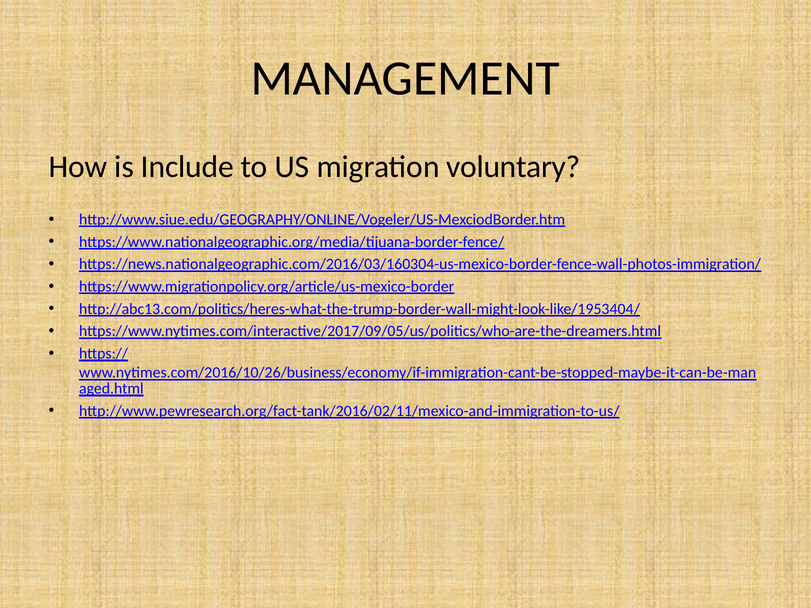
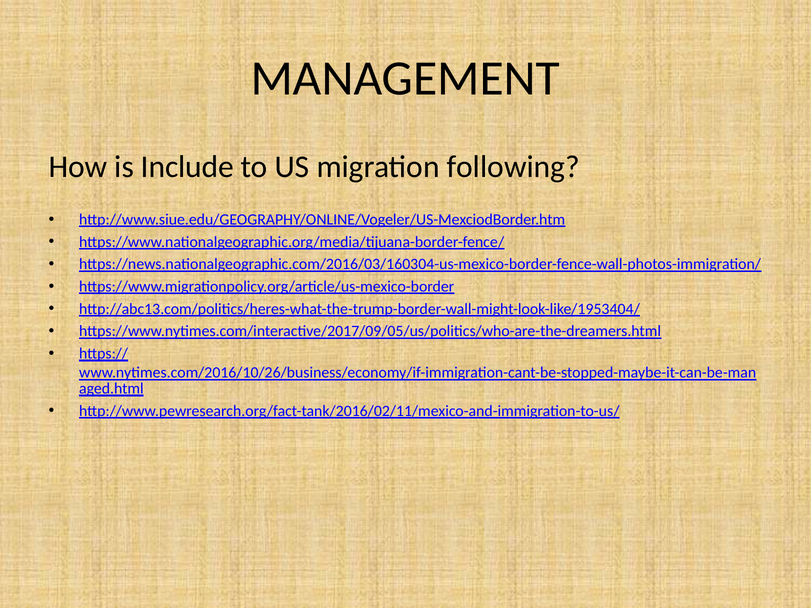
voluntary: voluntary -> following (513, 167)
